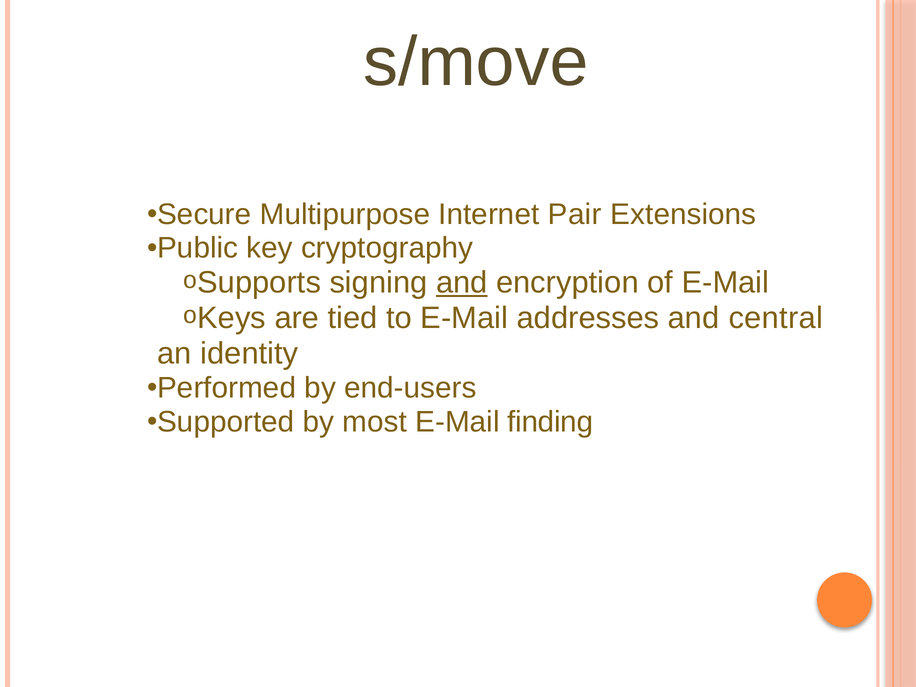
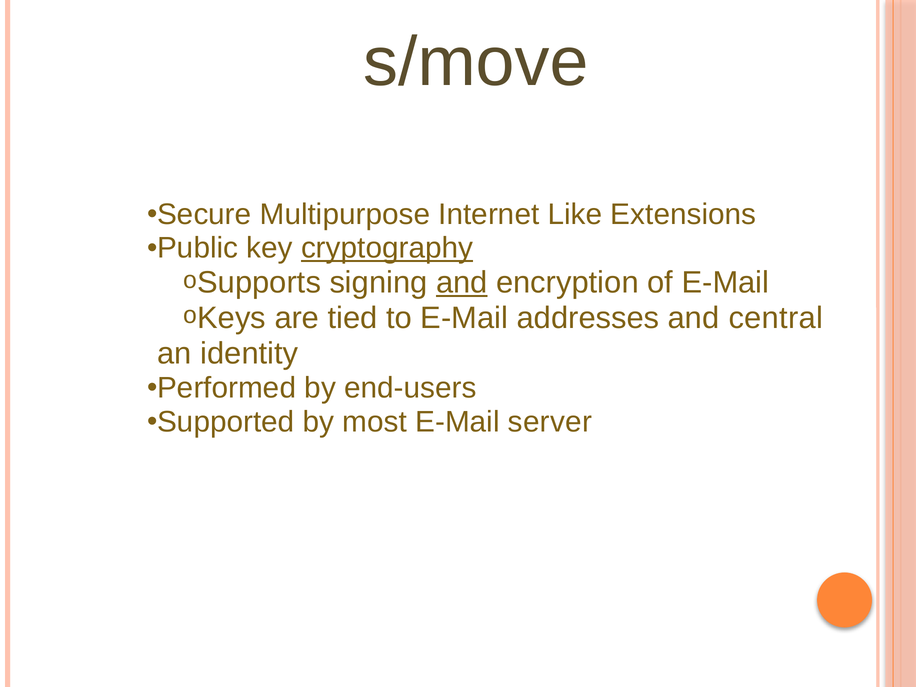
Pair: Pair -> Like (575, 214)
cryptography underline: none -> present (387, 248)
finding: finding -> server (550, 422)
